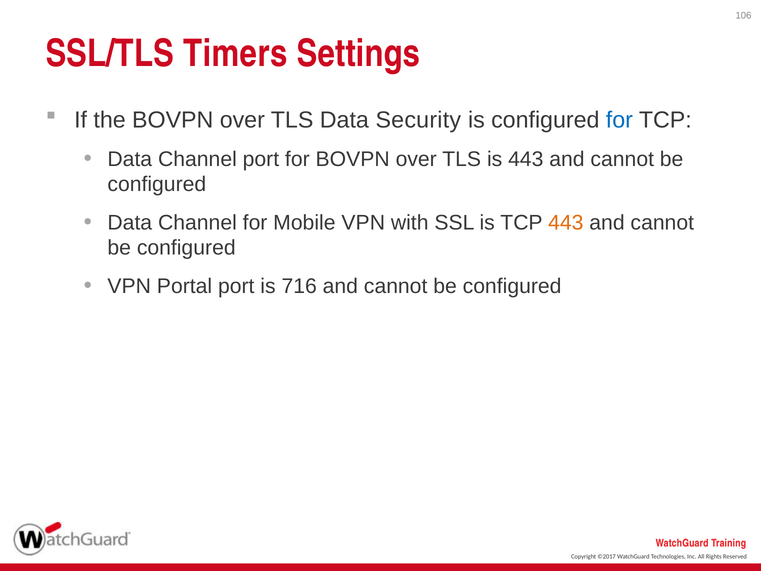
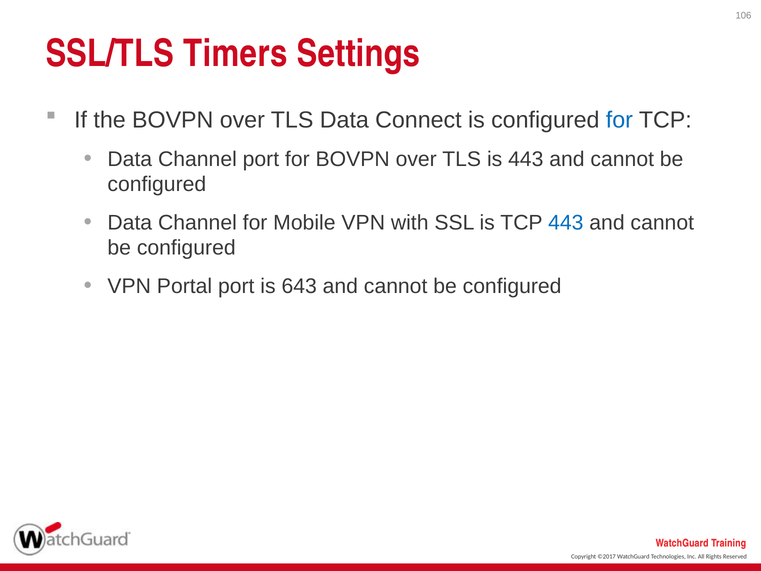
Security: Security -> Connect (418, 120)
443 colour: orange -> blue (566, 222)
716: 716 -> 643 (299, 286)
